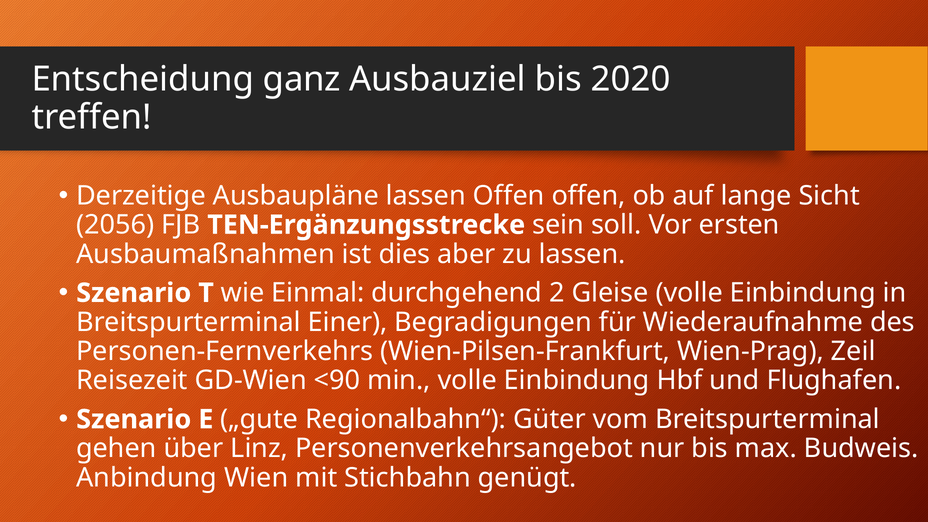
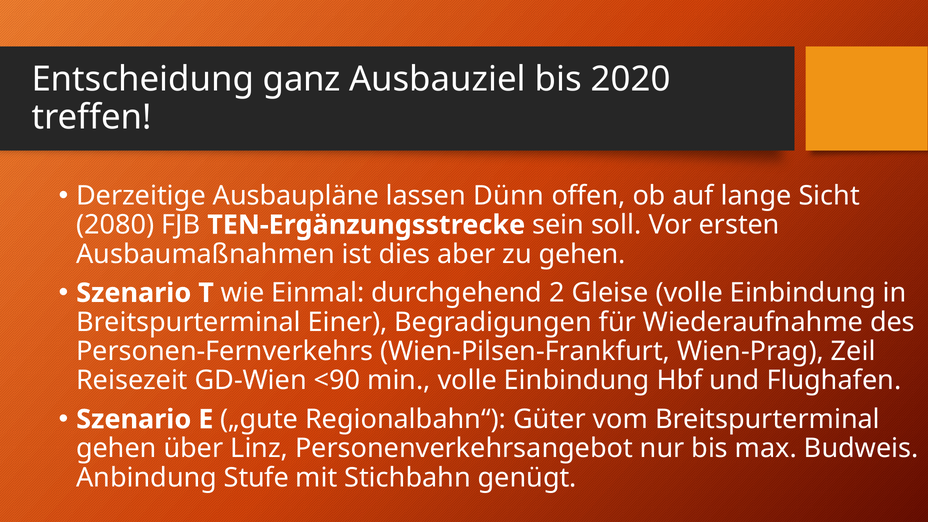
lassen Offen: Offen -> Dünn (509, 196)
2056: 2056 -> 2080 (115, 225)
zu lassen: lassen -> gehen (582, 254)
Wien: Wien -> Stufe (256, 478)
